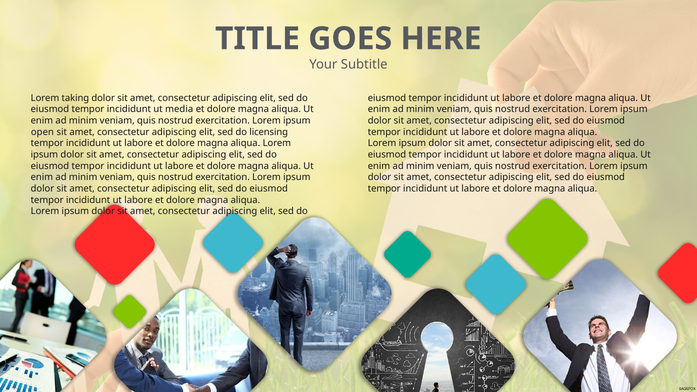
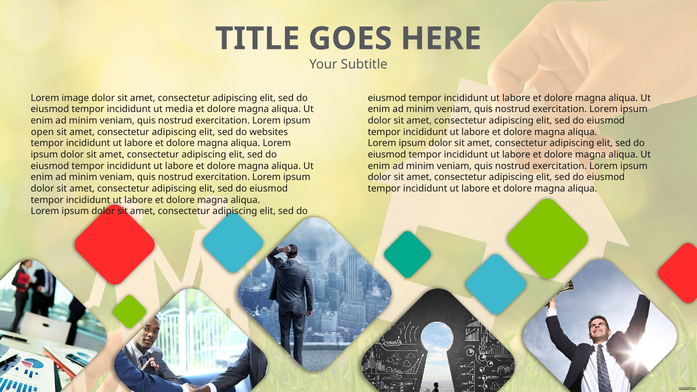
taking: taking -> image (75, 98)
licensing: licensing -> websites (269, 132)
